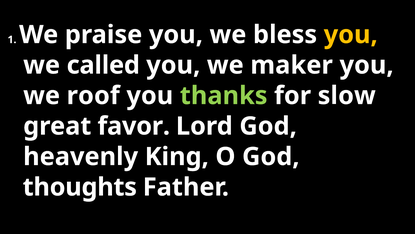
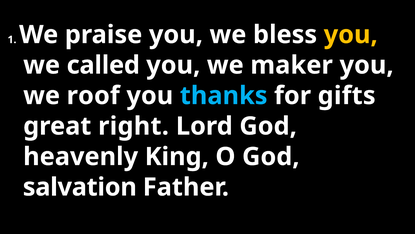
thanks colour: light green -> light blue (224, 95)
slow: slow -> gifts (347, 95)
favor: favor -> right (133, 126)
thoughts: thoughts -> salvation (80, 187)
